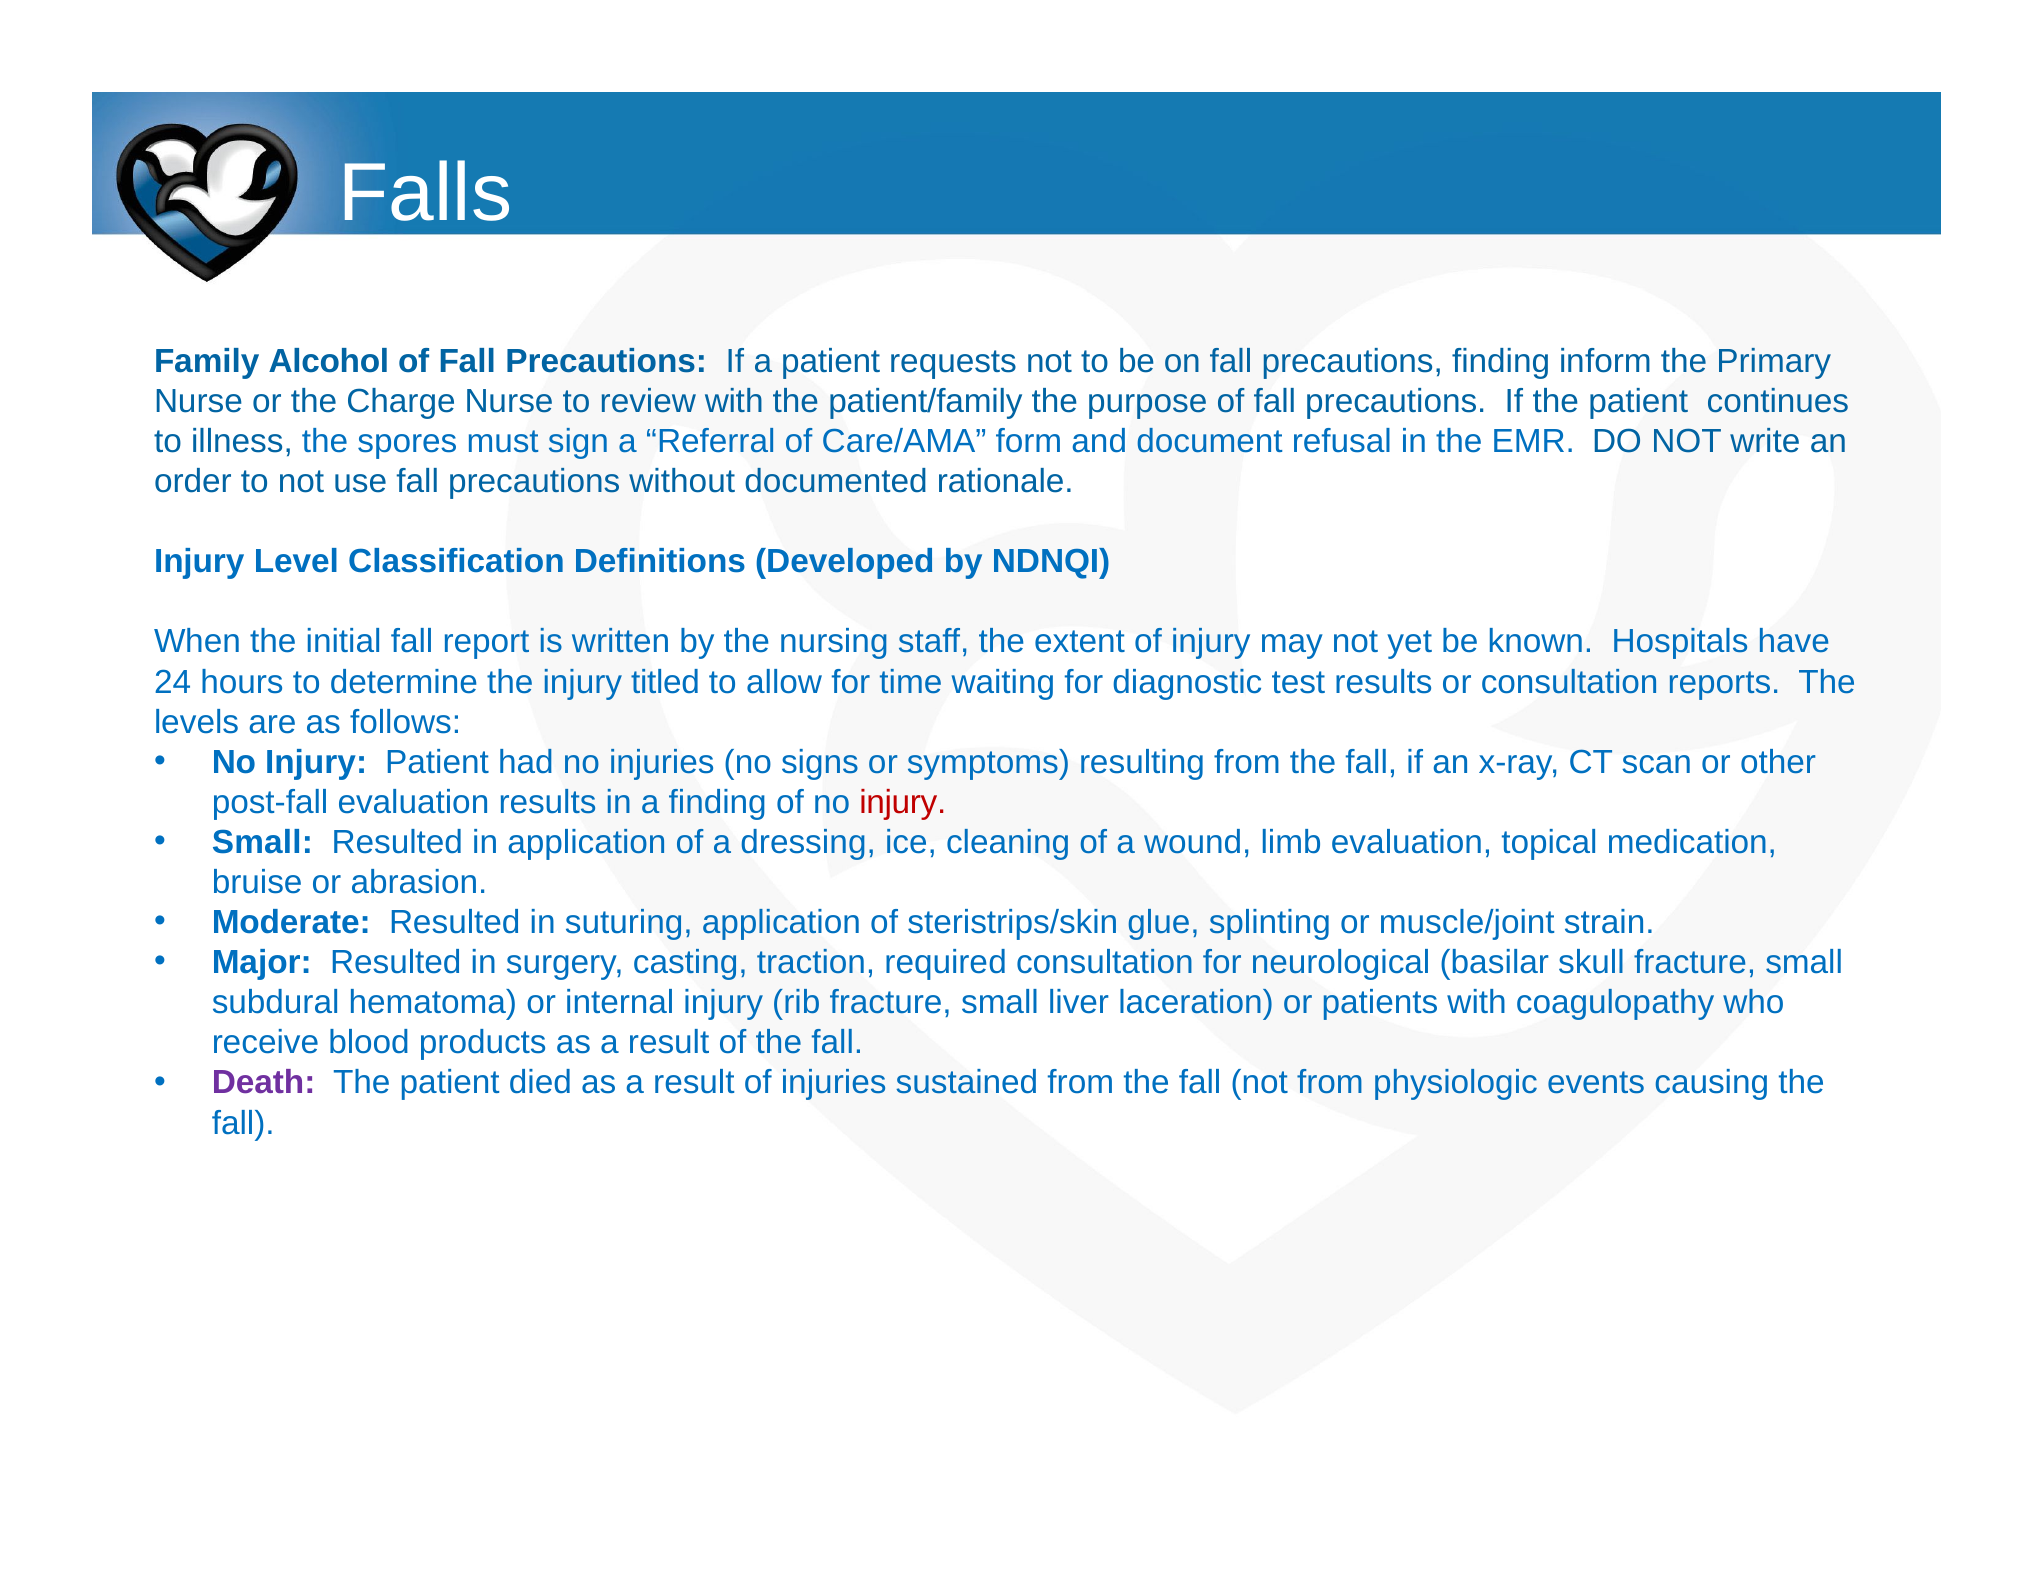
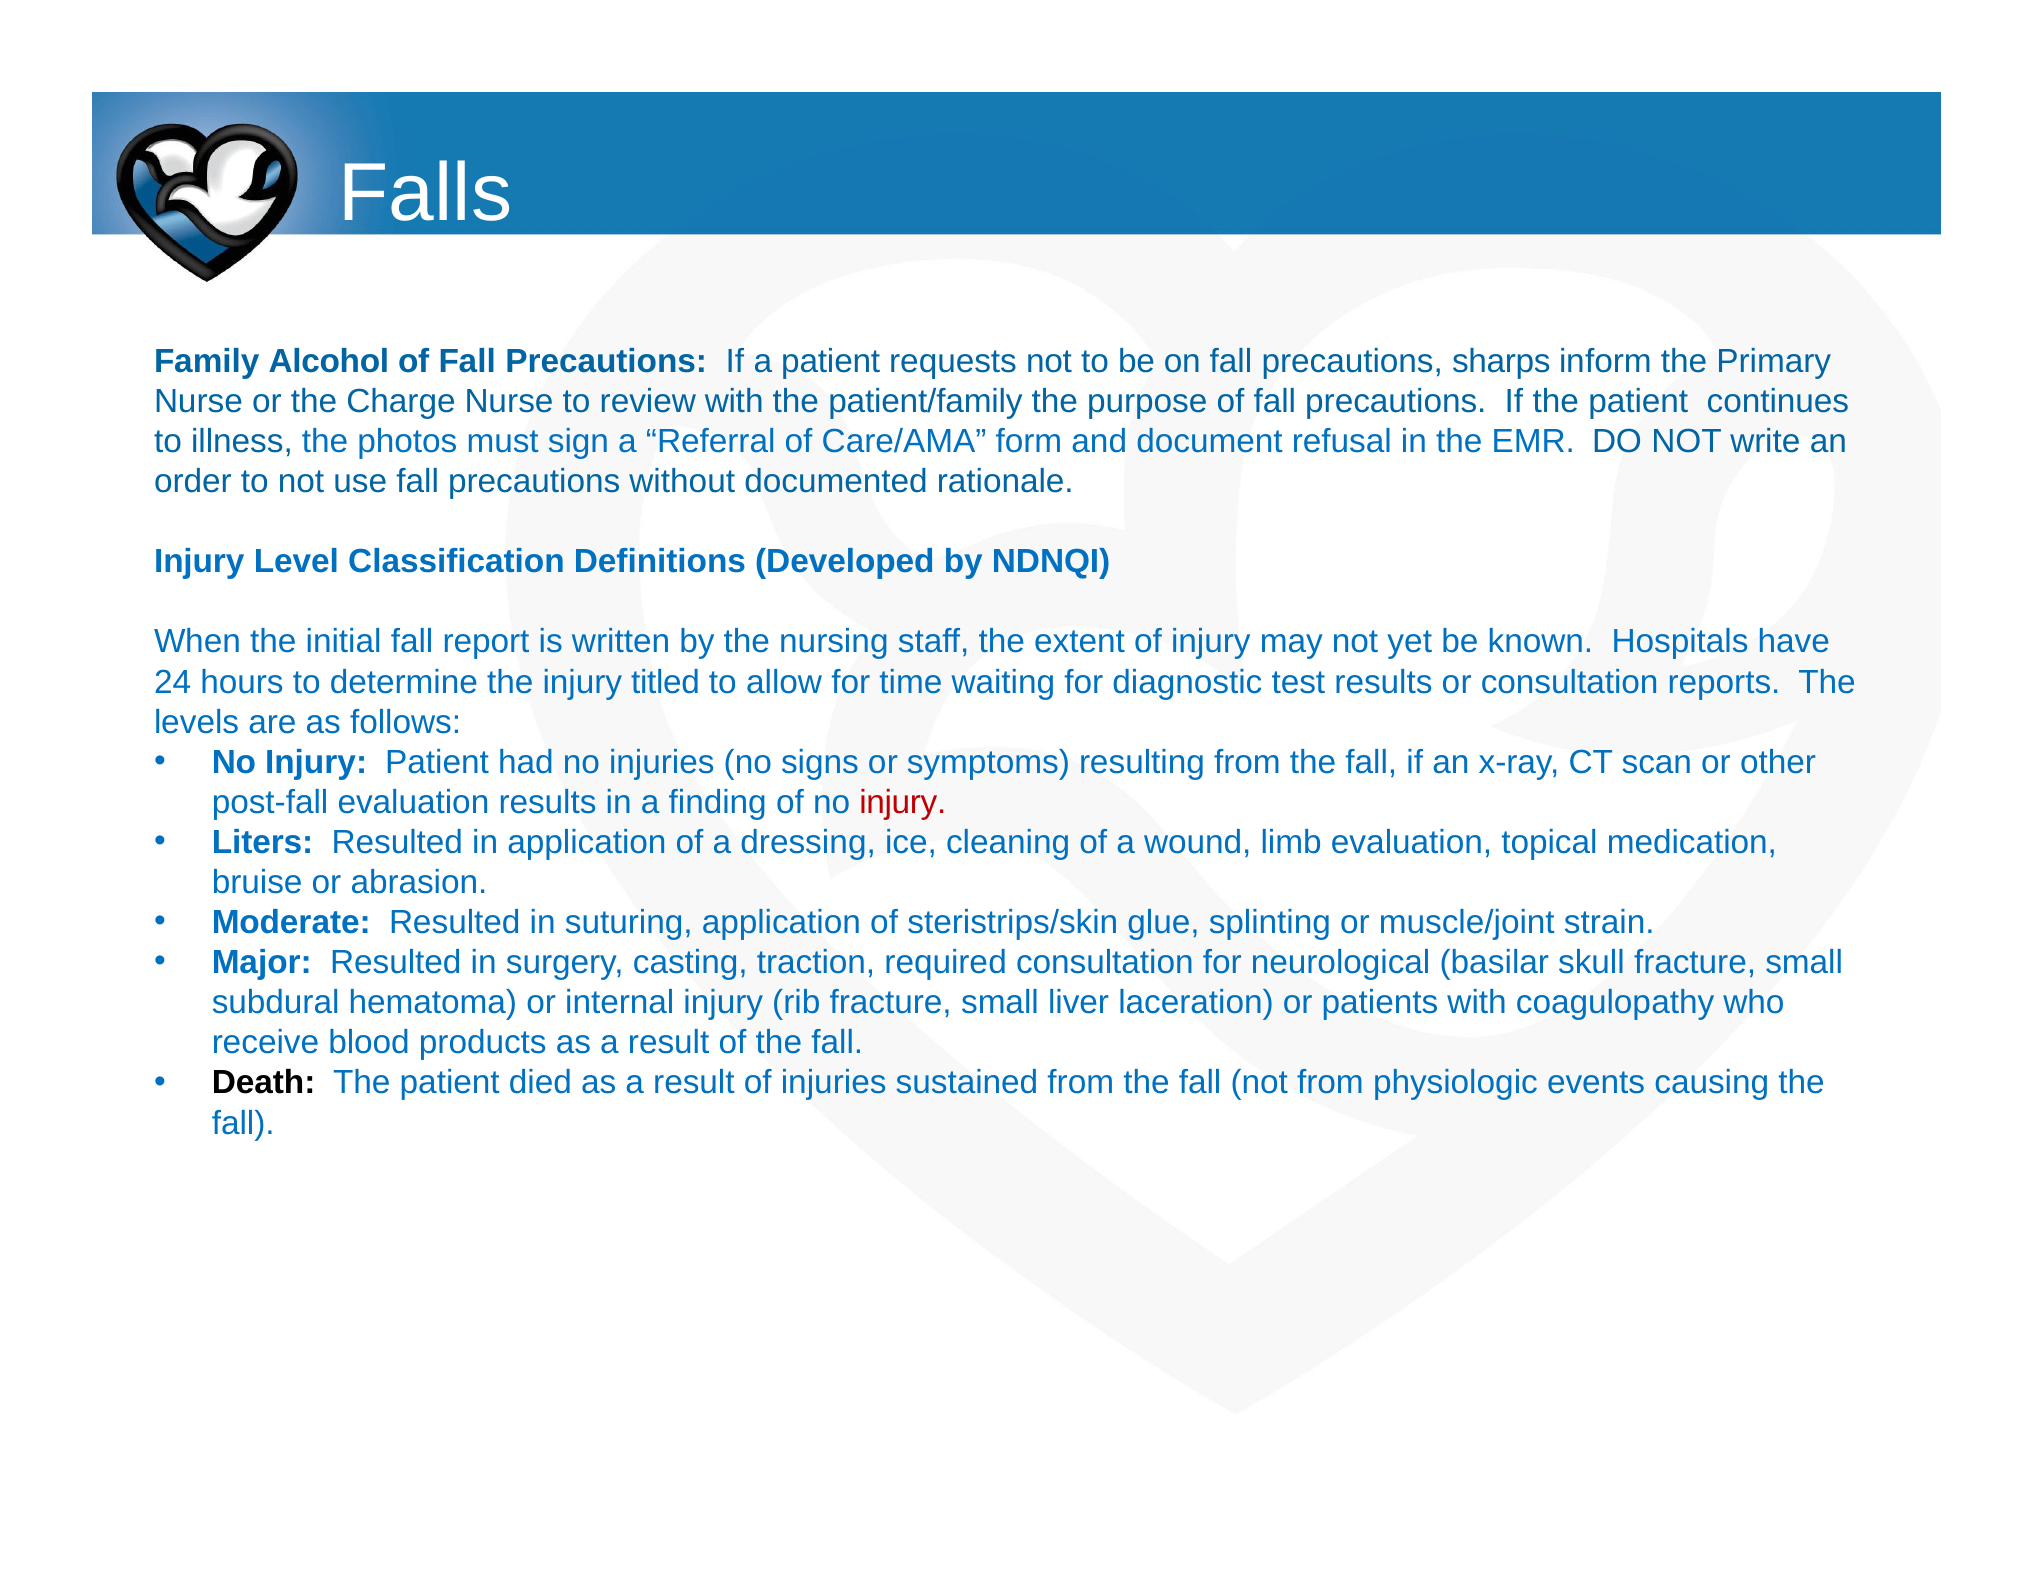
precautions finding: finding -> sharps (1501, 361)
spores: spores -> photos (407, 441)
Small: Small -> Liters (263, 842)
Death colour: purple -> black (264, 1083)
